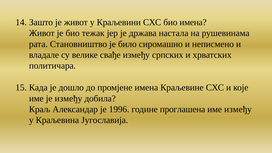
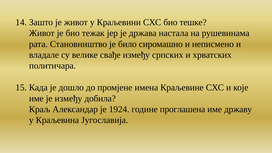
био имена: имена -> тешке (193, 22)
1996: 1996 -> 1924 (119, 109)
име између: између -> државу (238, 109)
